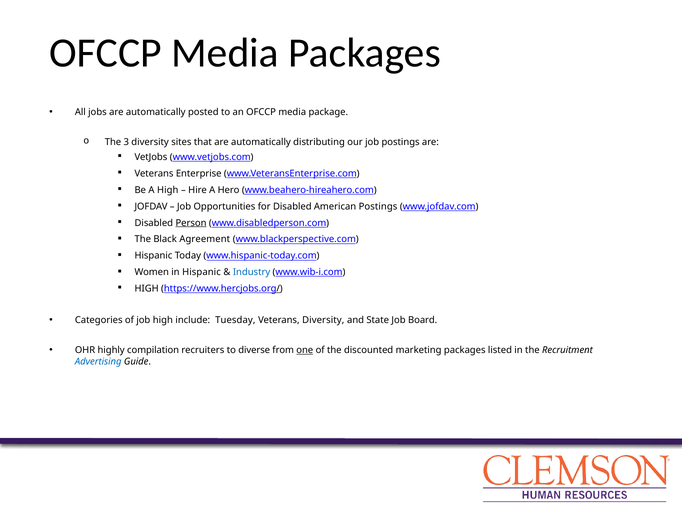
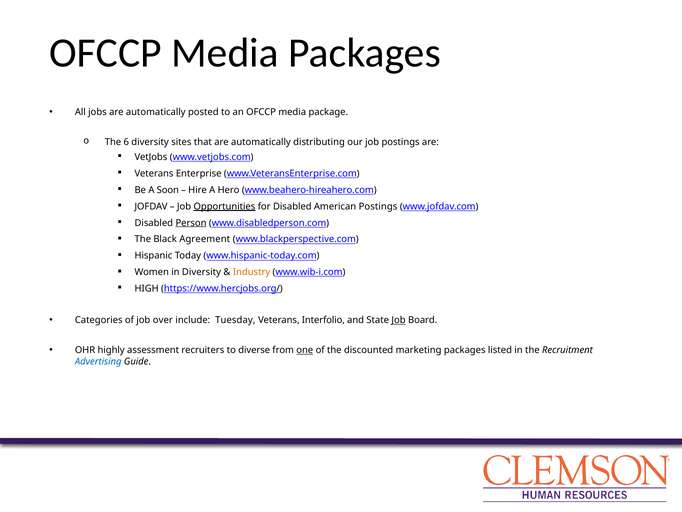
3: 3 -> 6 (126, 142)
A High: High -> Soon (168, 190)
Opportunities underline: none -> present (224, 206)
in Hispanic: Hispanic -> Diversity (202, 272)
Industry colour: blue -> orange (252, 272)
job high: high -> over (163, 320)
Veterans Diversity: Diversity -> Interfolio (323, 320)
Job underline: none -> present (399, 320)
compilation: compilation -> assessment (153, 350)
